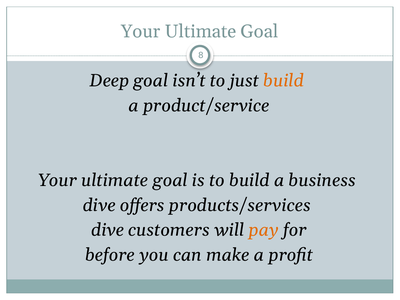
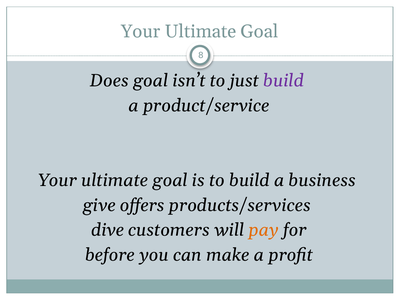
Deep: Deep -> Does (109, 81)
build colour: orange -> purple (284, 81)
dive: dive -> give (99, 205)
